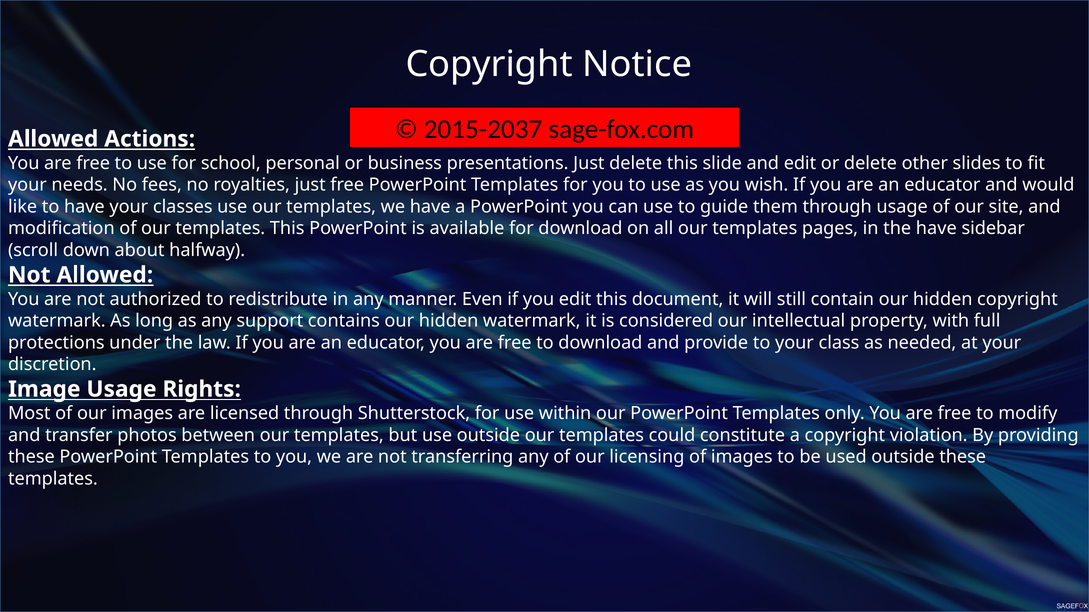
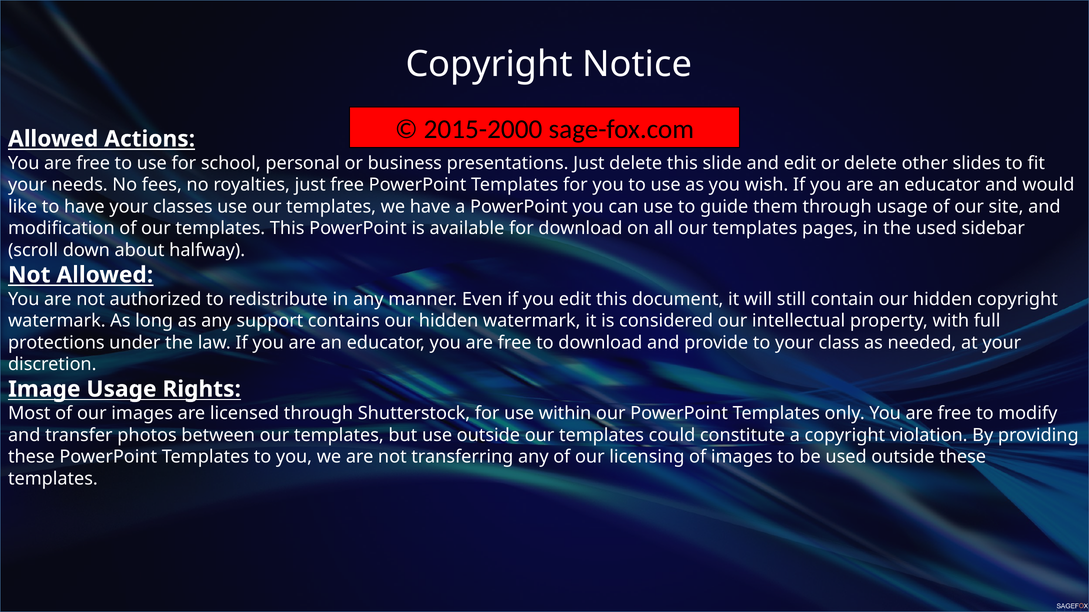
2015-2037: 2015-2037 -> 2015-2000 (483, 129)
the have: have -> used (936, 229)
